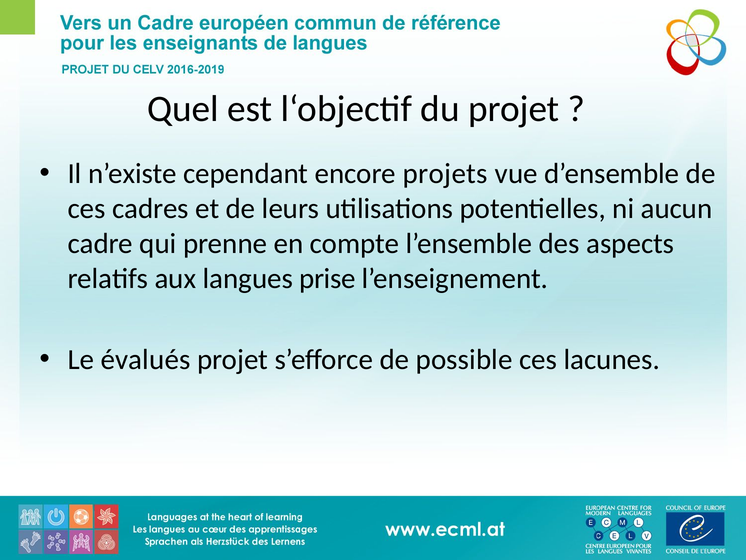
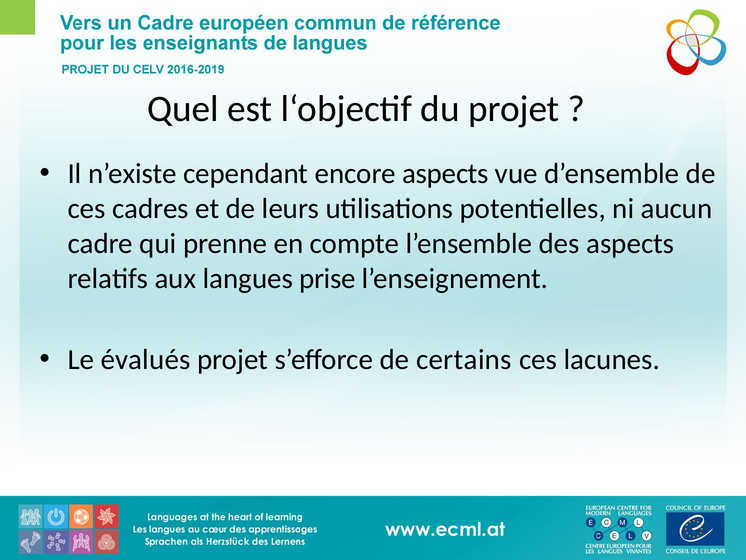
encore projets: projets -> aspects (446, 174)
possible: possible -> certains (464, 359)
